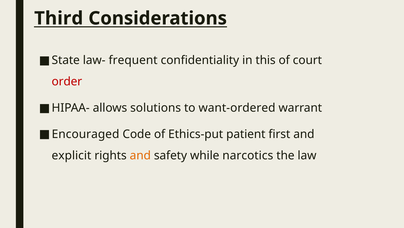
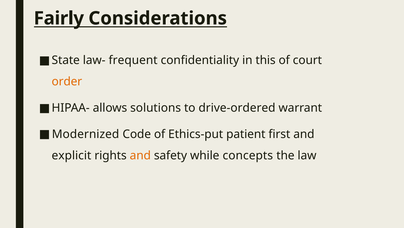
Third: Third -> Fairly (59, 18)
order colour: red -> orange (67, 81)
want-ordered: want-ordered -> drive-ordered (237, 108)
Encouraged: Encouraged -> Modernized (86, 134)
narcotics: narcotics -> concepts (248, 155)
